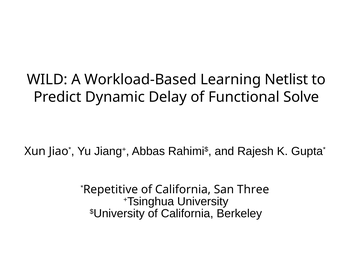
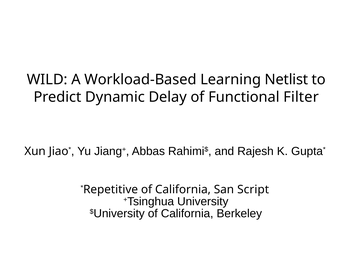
Solve: Solve -> Filter (301, 97)
Three: Three -> Script (253, 189)
